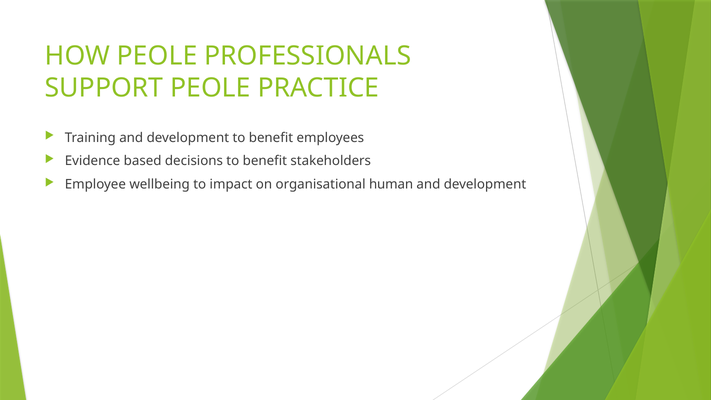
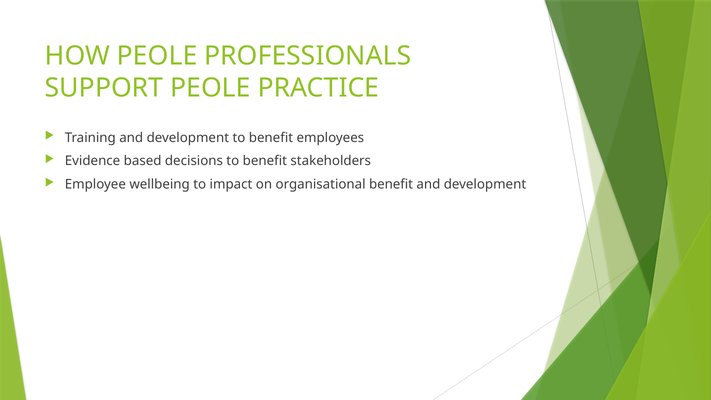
organisational human: human -> benefit (391, 184)
